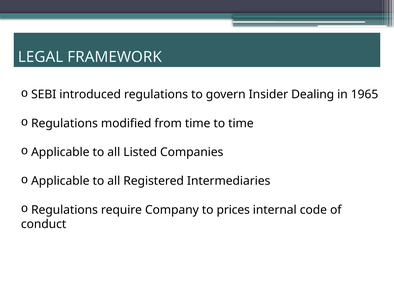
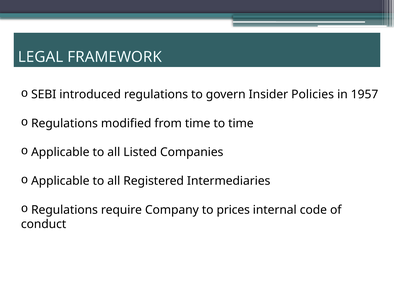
Dealing: Dealing -> Policies (313, 95)
1965: 1965 -> 1957 (365, 95)
